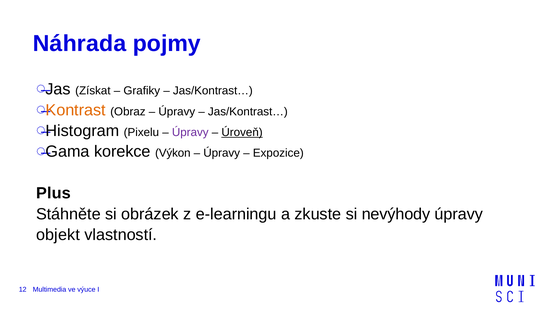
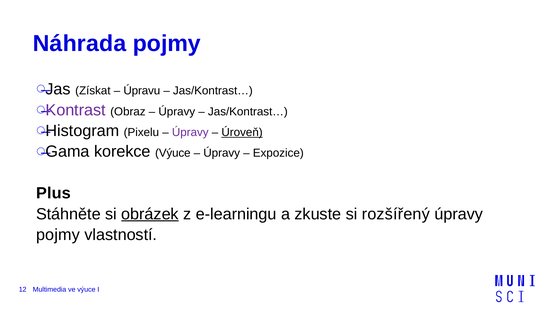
Grafiky: Grafiky -> Úpravu (142, 91)
Kontrast colour: orange -> purple (76, 110)
korekce Výkon: Výkon -> Výuce (173, 153)
obrázek underline: none -> present (150, 214)
nevýhody: nevýhody -> rozšířený (396, 214)
objekt: objekt -> pojmy (58, 235)
